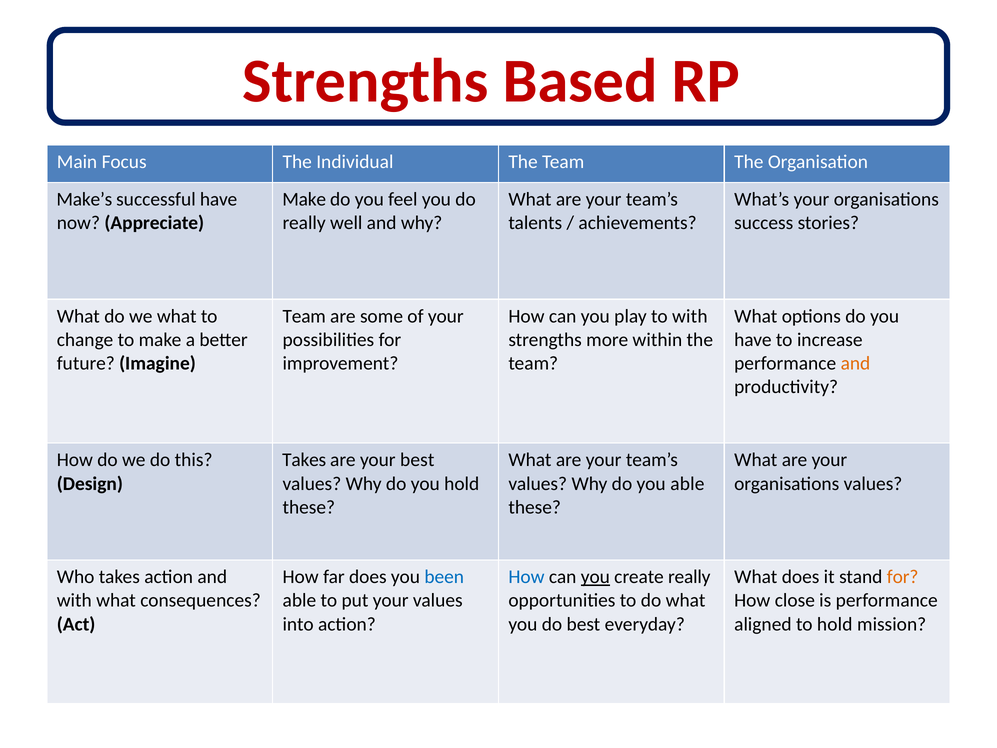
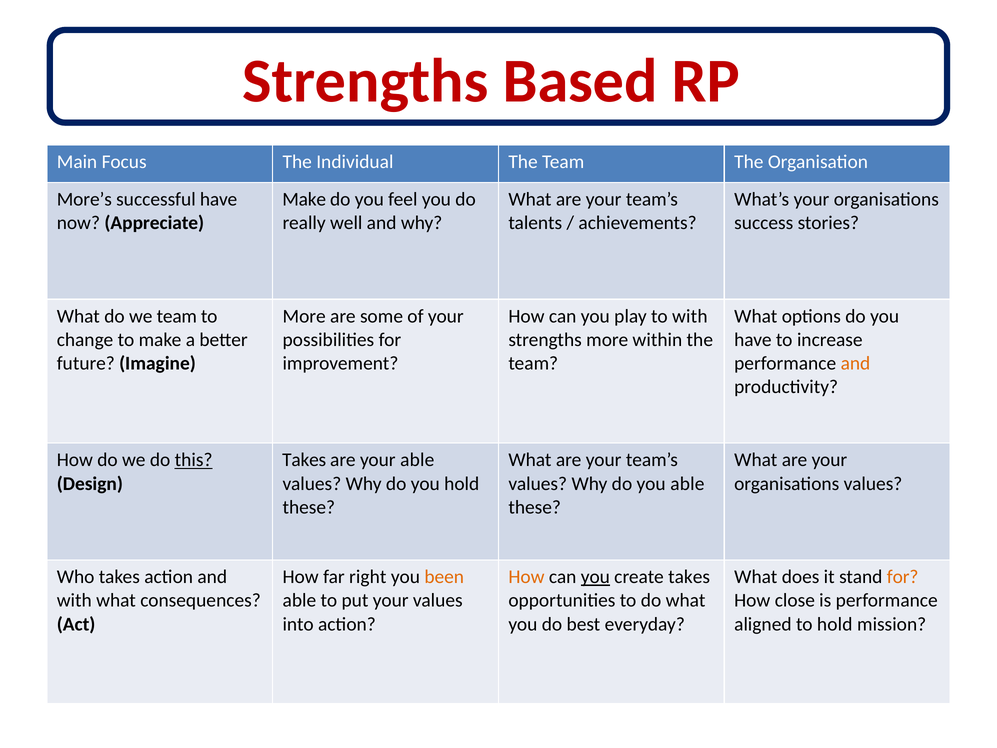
Make’s: Make’s -> More’s (84, 199)
we what: what -> team (177, 316)
Team: Team -> More (304, 316)
this underline: none -> present (194, 460)
your best: best -> able (417, 460)
far does: does -> right (368, 577)
been colour: blue -> orange (444, 577)
How colour: blue -> orange (526, 577)
create really: really -> takes (689, 577)
